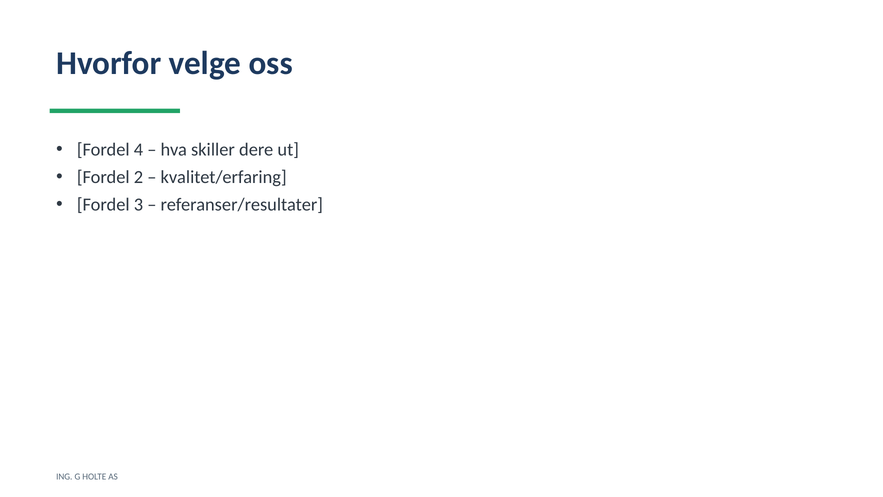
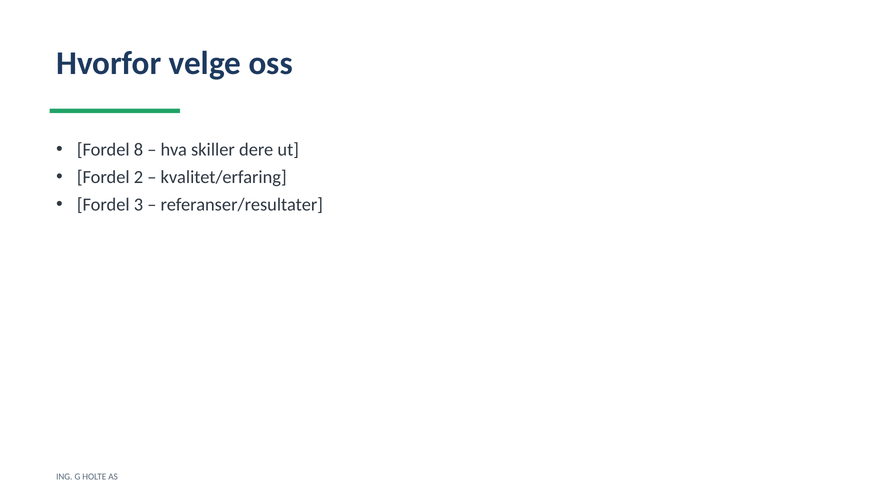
4: 4 -> 8 (138, 150)
